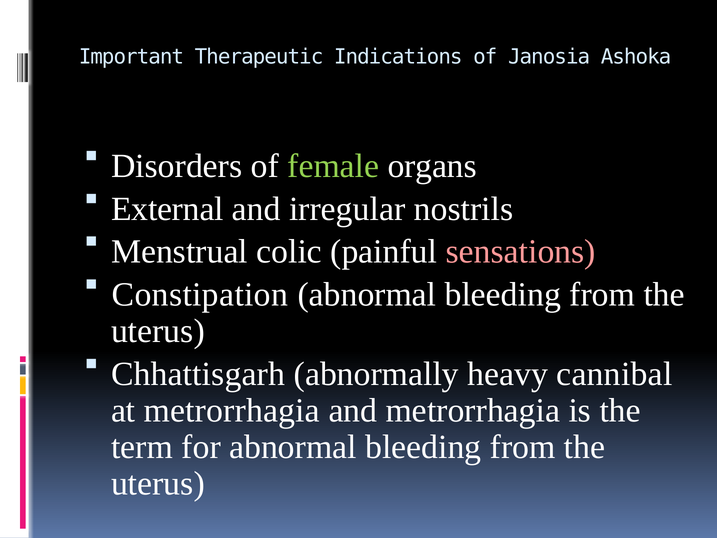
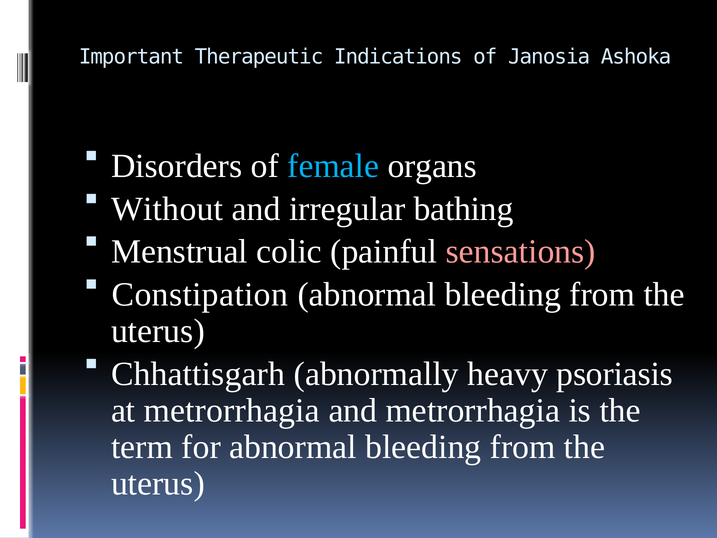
female colour: light green -> light blue (333, 166)
External: External -> Without (167, 209)
nostrils: nostrils -> bathing (464, 209)
cannibal: cannibal -> psoriasis (615, 374)
